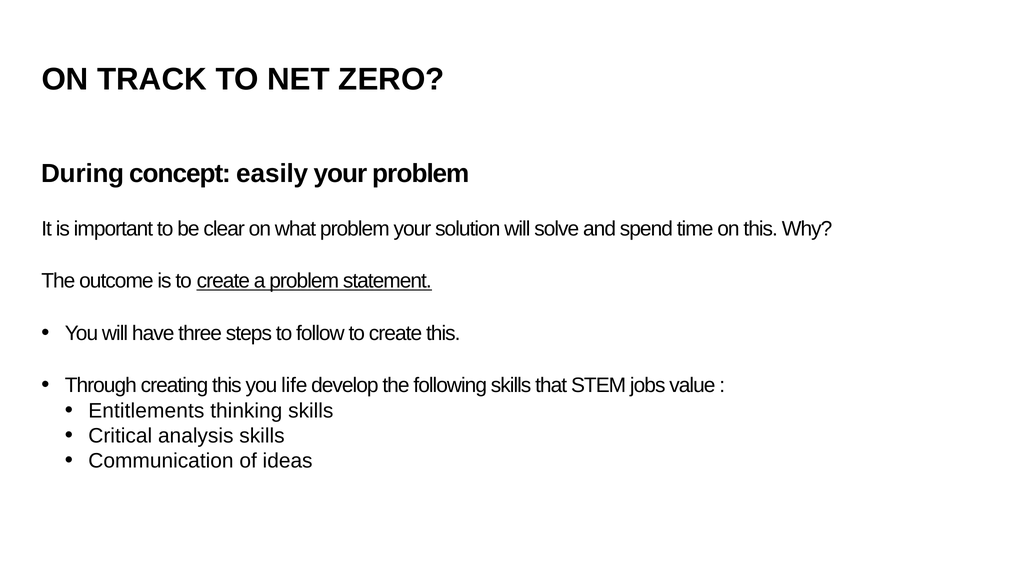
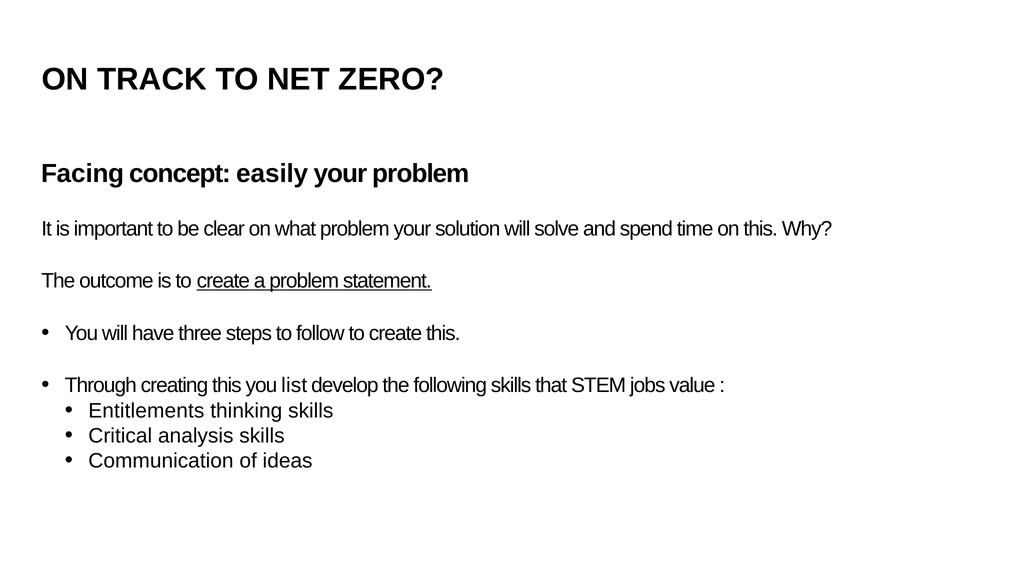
During: During -> Facing (83, 174)
life: life -> list (294, 385)
